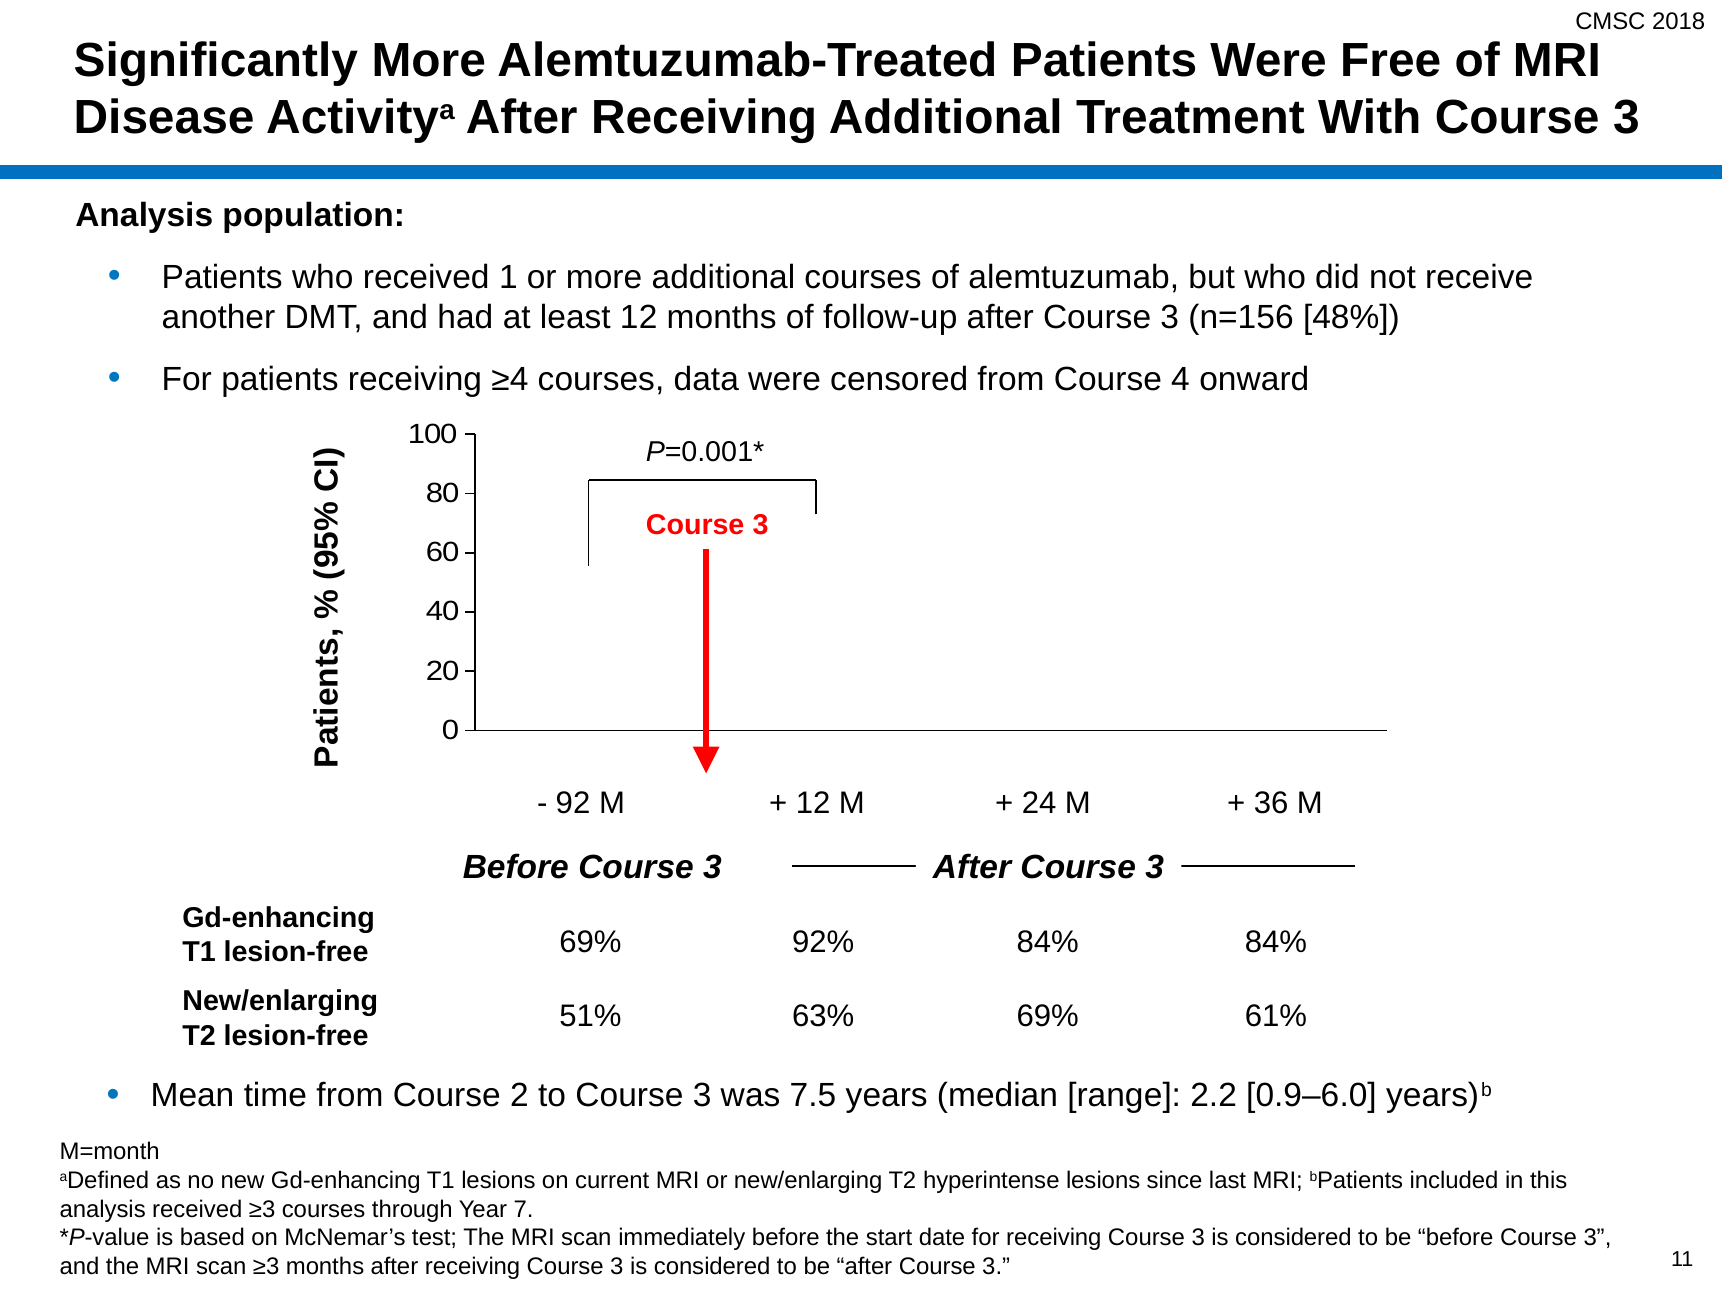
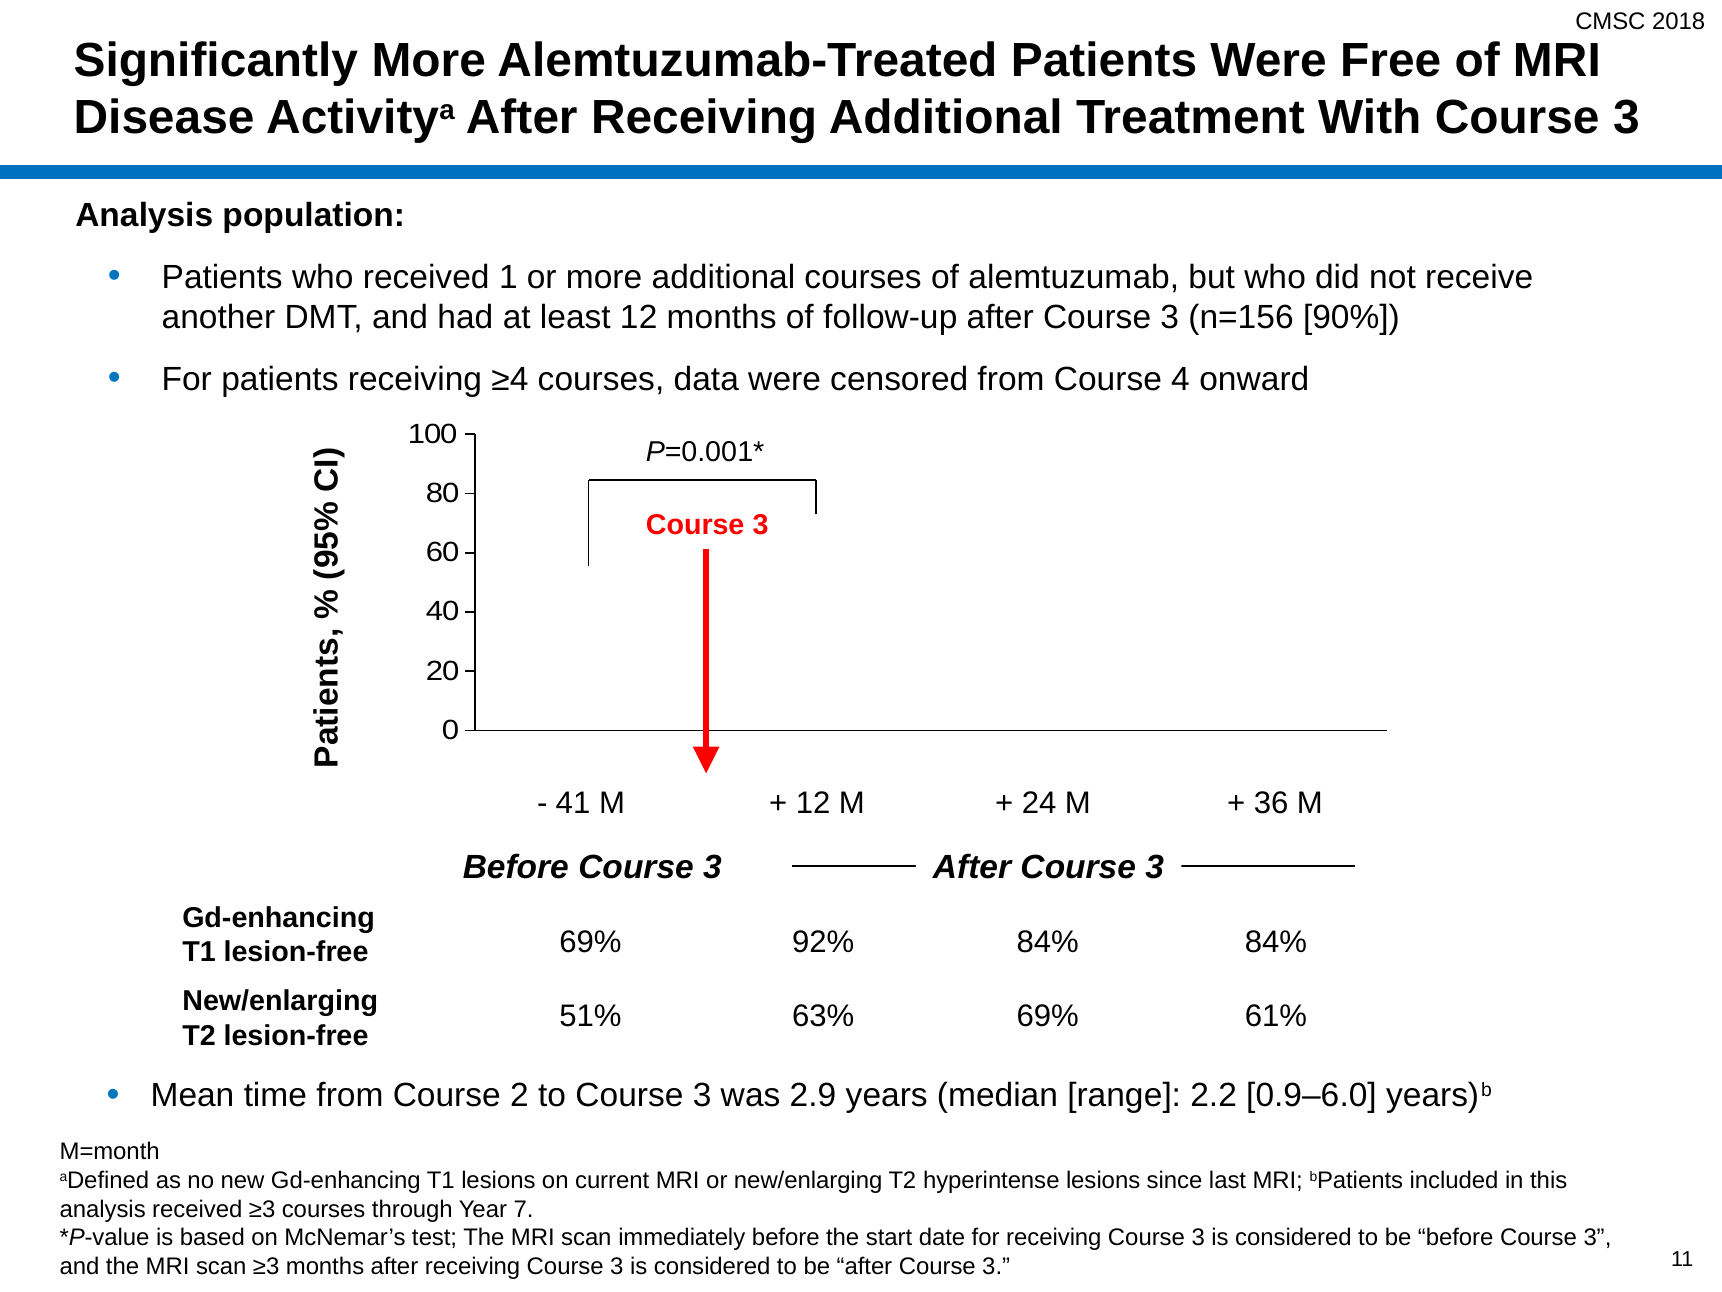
48%: 48% -> 90% (1351, 317)
92: 92 -> 41 (573, 803)
7.5: 7.5 -> 2.9 (813, 1096)
